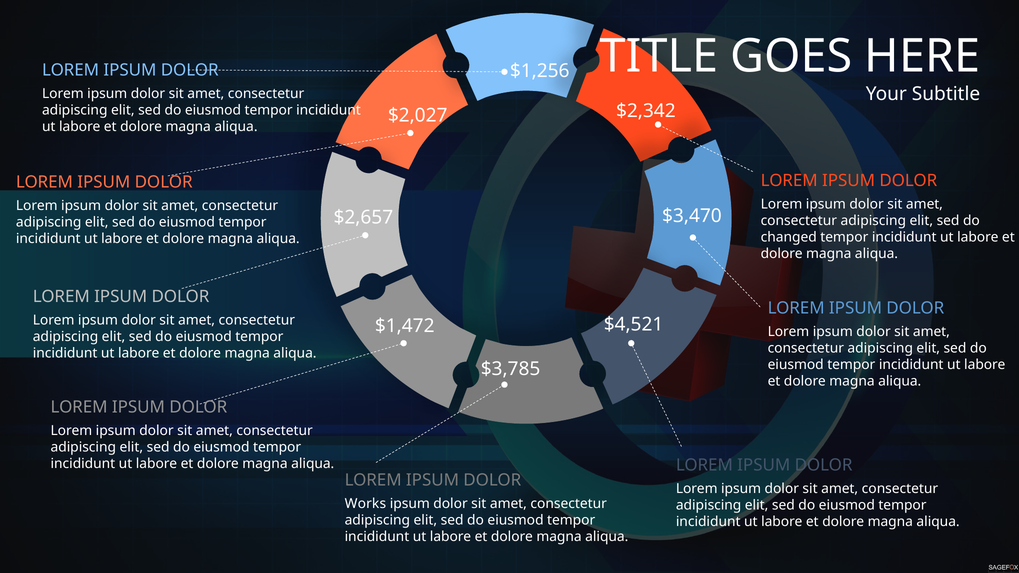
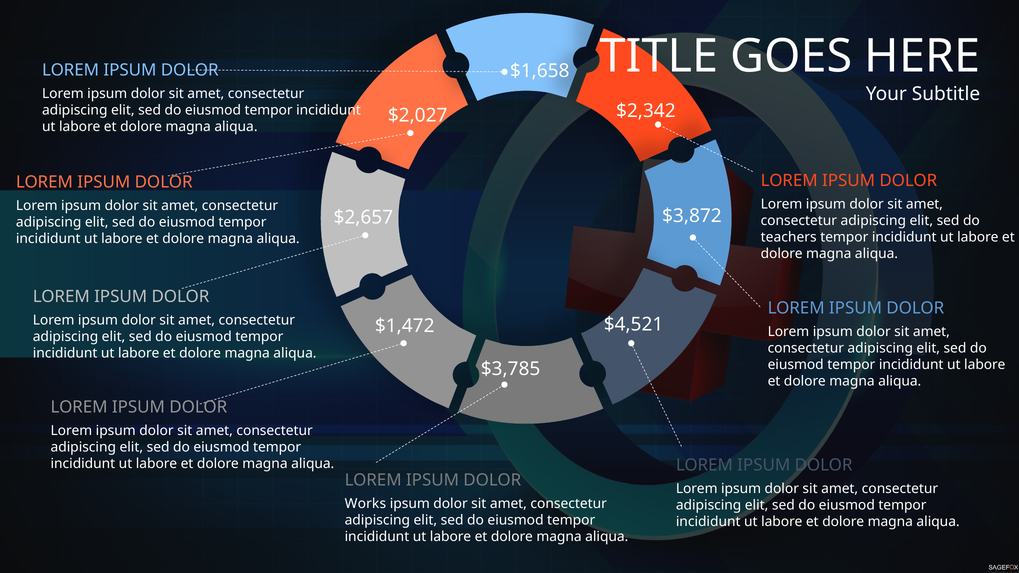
$1,256: $1,256 -> $1,658 (540, 71)
$3,470: $3,470 -> $3,872 (692, 216)
changed: changed -> teachers (789, 237)
